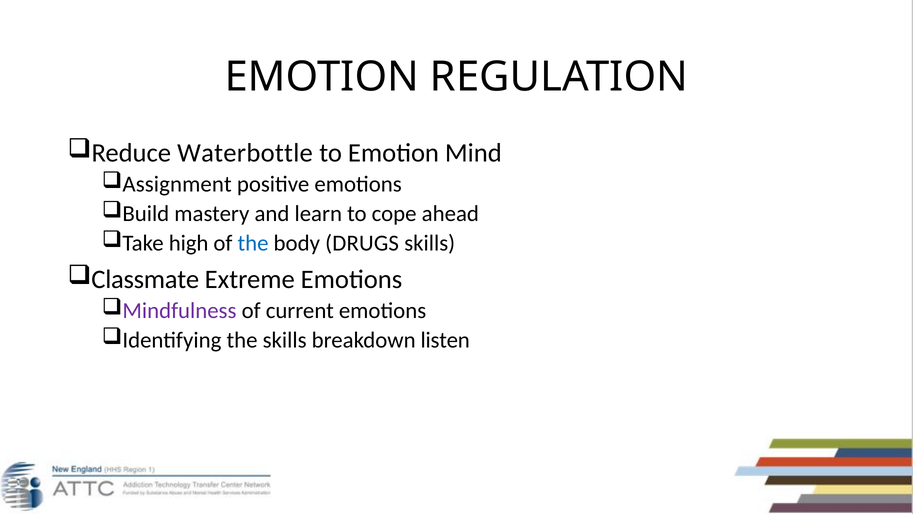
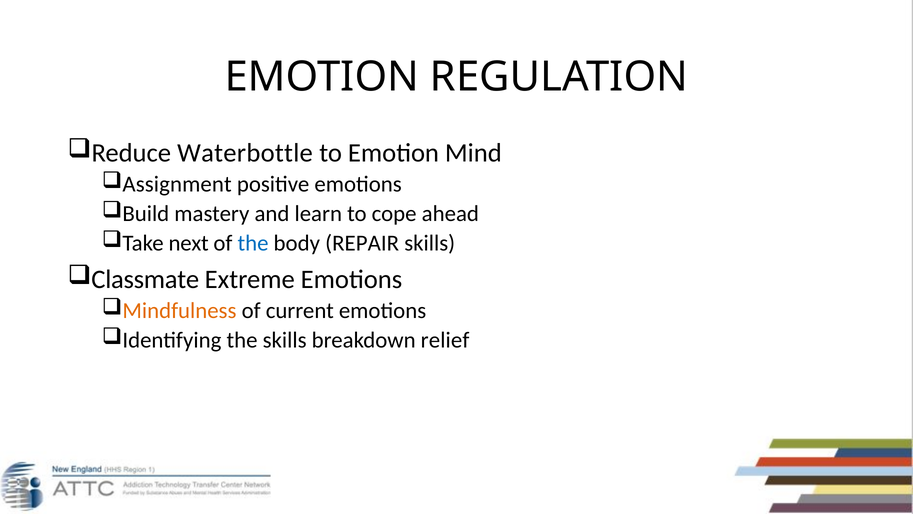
high: high -> next (189, 243)
DRUGS: DRUGS -> REPAIR (362, 243)
Mindfulness colour: purple -> orange (179, 310)
listen: listen -> relief (445, 340)
